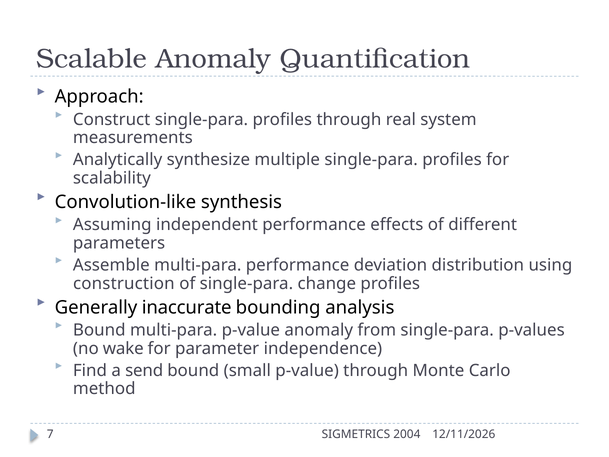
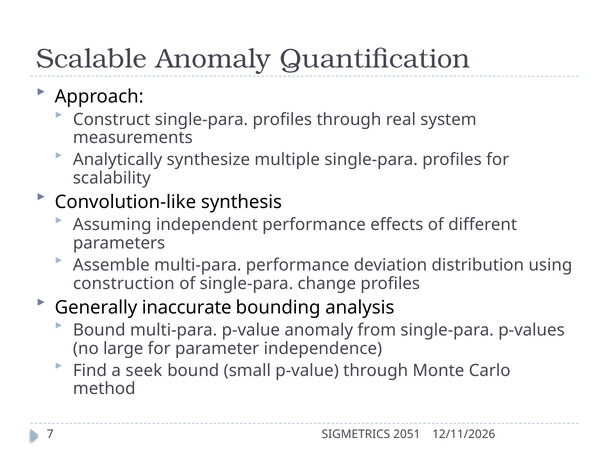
wake: wake -> large (123, 348)
send: send -> seek (144, 370)
2004: 2004 -> 2051 (407, 434)
